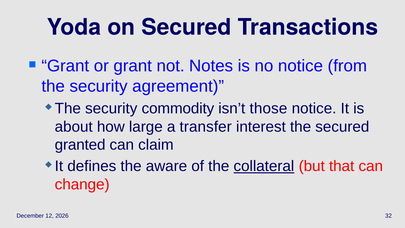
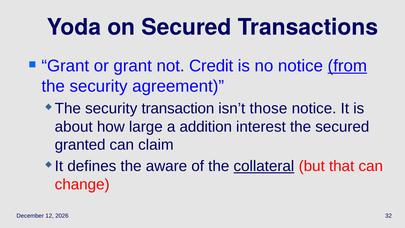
Notes: Notes -> Credit (211, 66)
from underline: none -> present (347, 66)
commodity: commodity -> transaction (178, 108)
transfer: transfer -> addition (206, 127)
